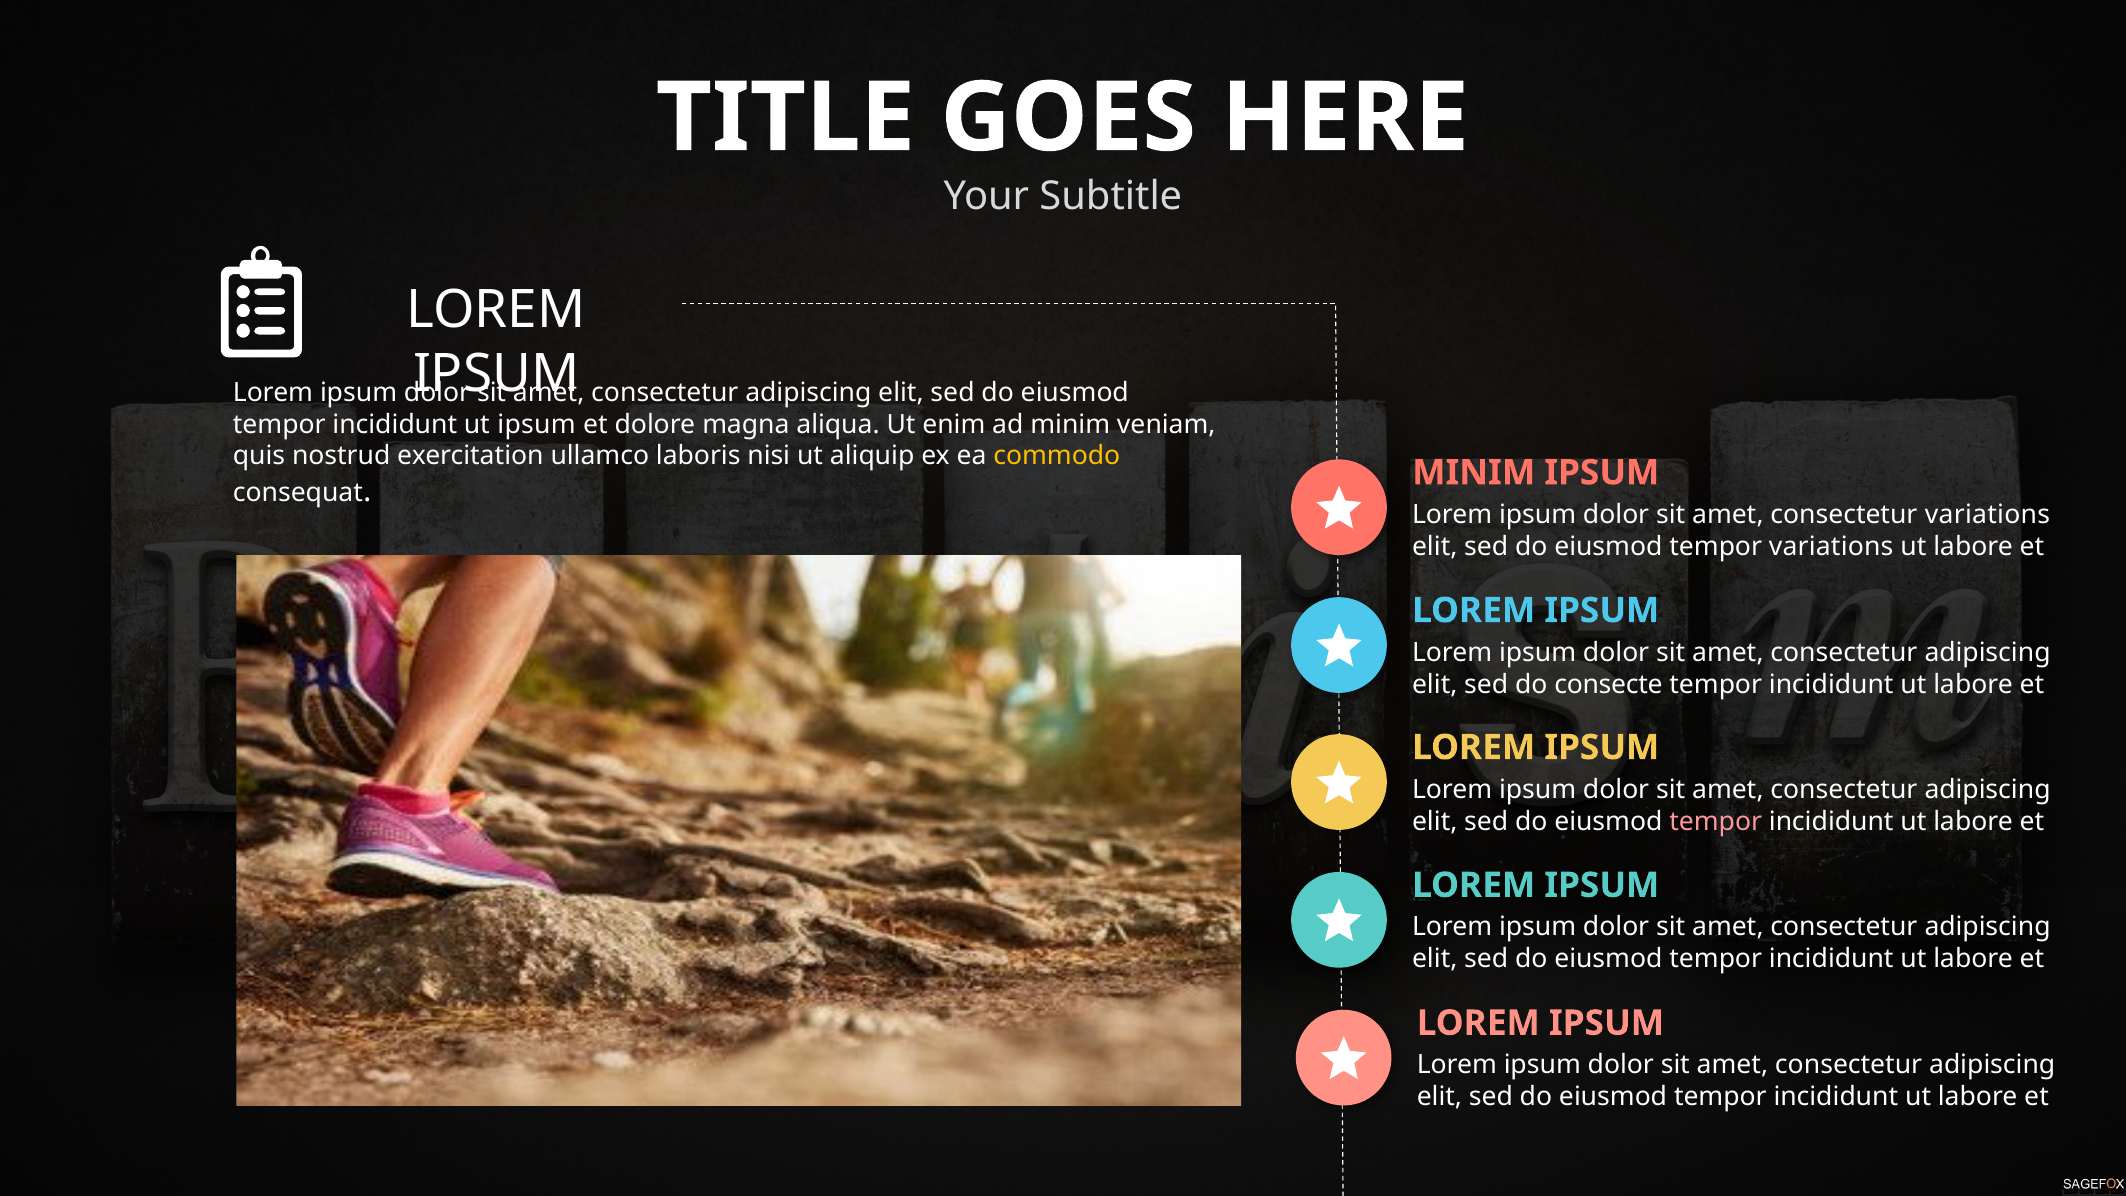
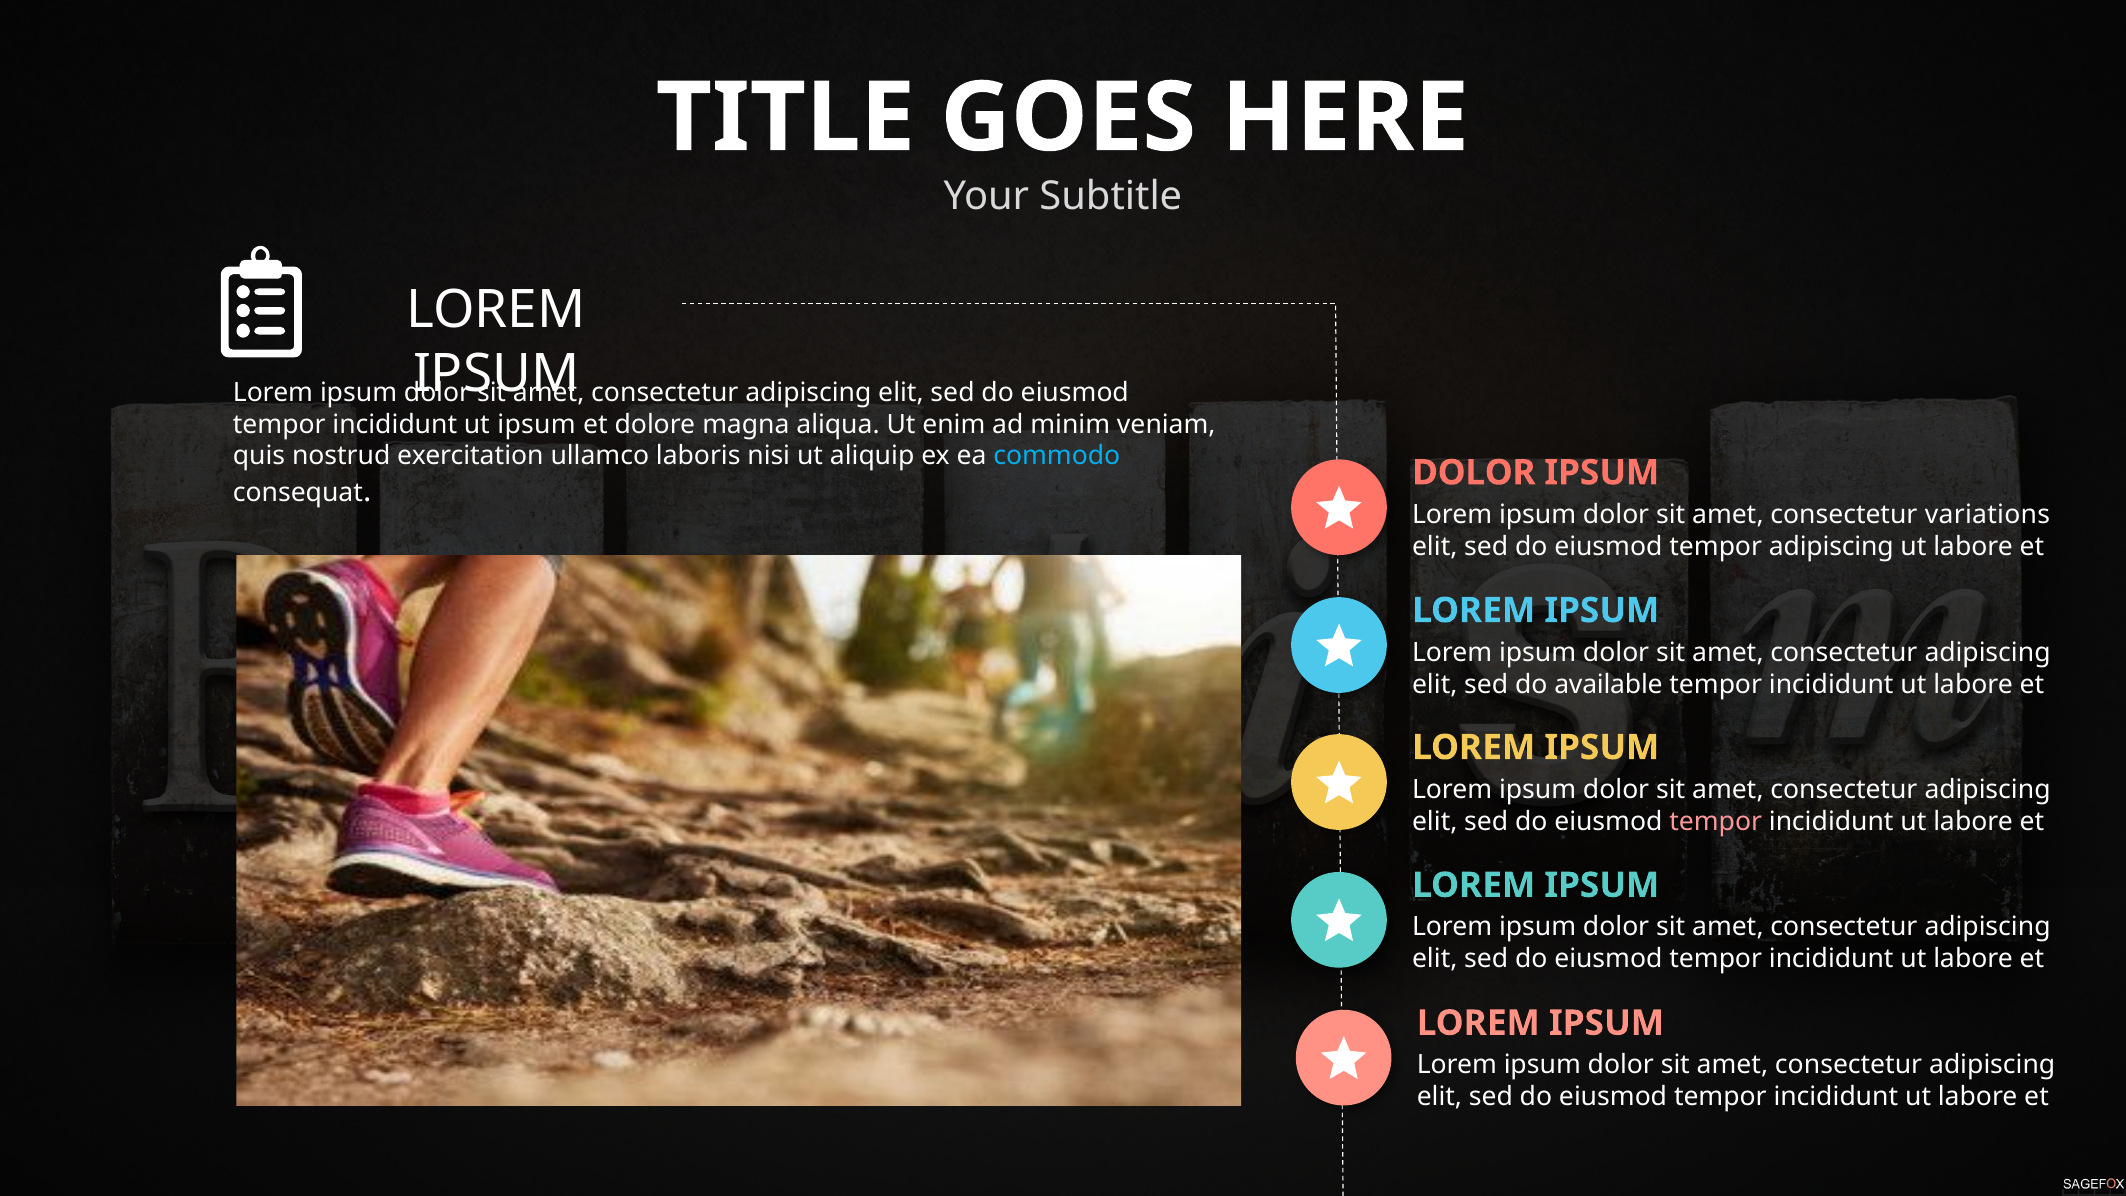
commodo colour: yellow -> light blue (1057, 456)
MINIM: MINIM -> DOLOR (1474, 473)
tempor variations: variations -> adipiscing (1831, 546)
consecte: consecte -> available (1608, 684)
